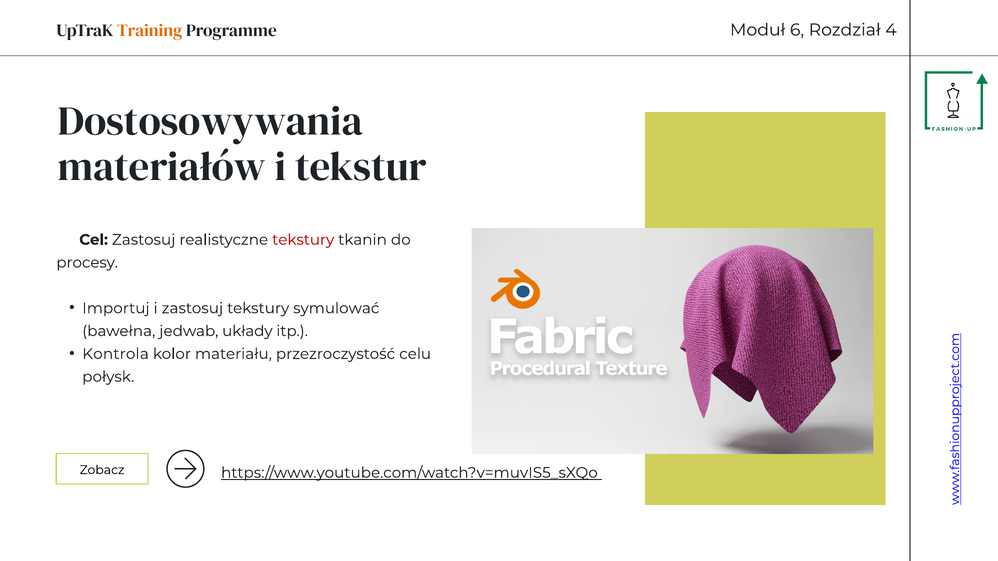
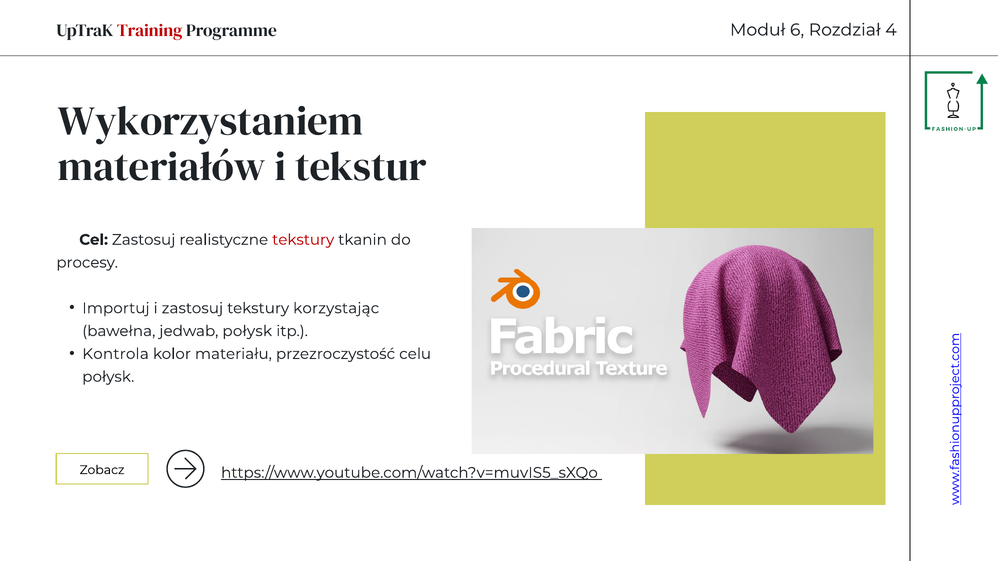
Training colour: orange -> red (150, 31)
Dostosowywania: Dostosowywania -> Wykorzystaniem (210, 121)
symulować: symulować -> korzystając (336, 308)
jedwab układy: układy -> połysk (247, 331)
